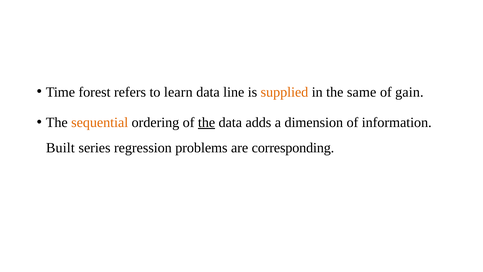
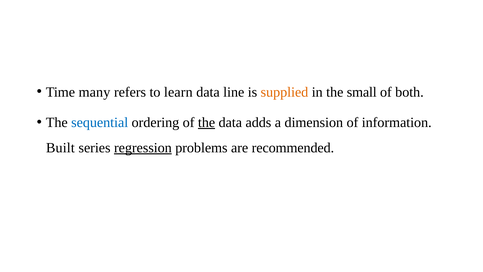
forest: forest -> many (94, 92)
same: same -> small (362, 92)
gain: gain -> both (409, 92)
sequential colour: orange -> blue (100, 122)
regression underline: none -> present (143, 148)
corresponding: corresponding -> recommended (293, 148)
